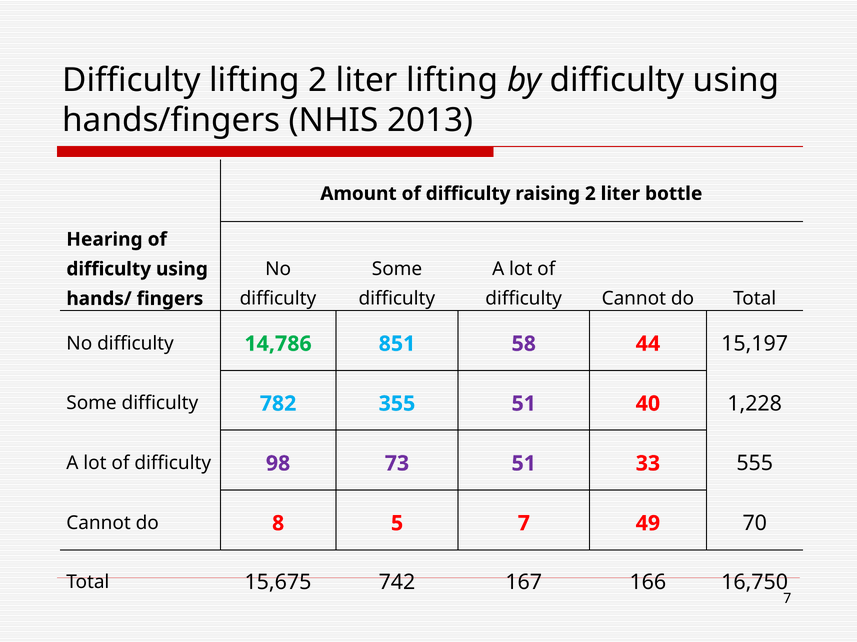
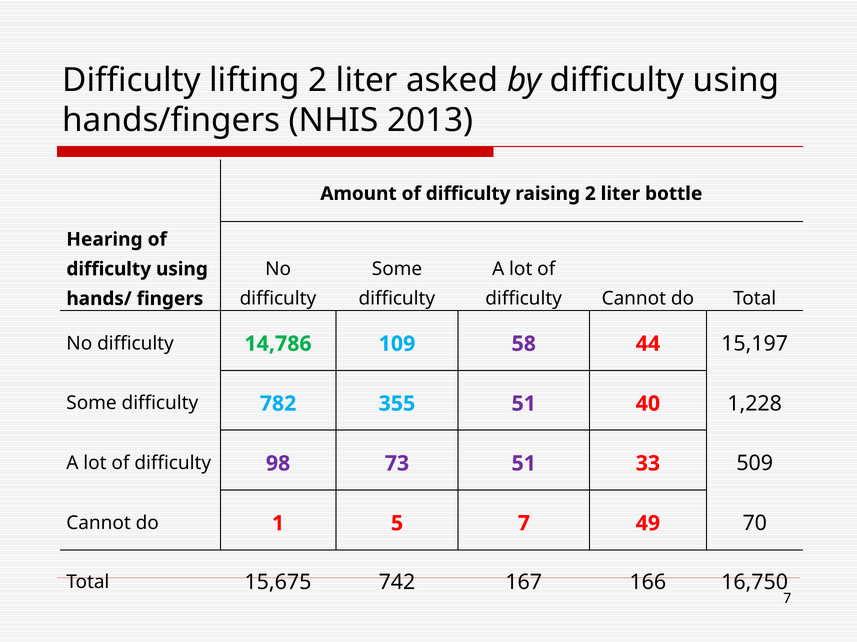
liter lifting: lifting -> asked (452, 81)
851: 851 -> 109 (397, 344)
555: 555 -> 509 (755, 464)
8: 8 -> 1 (278, 524)
